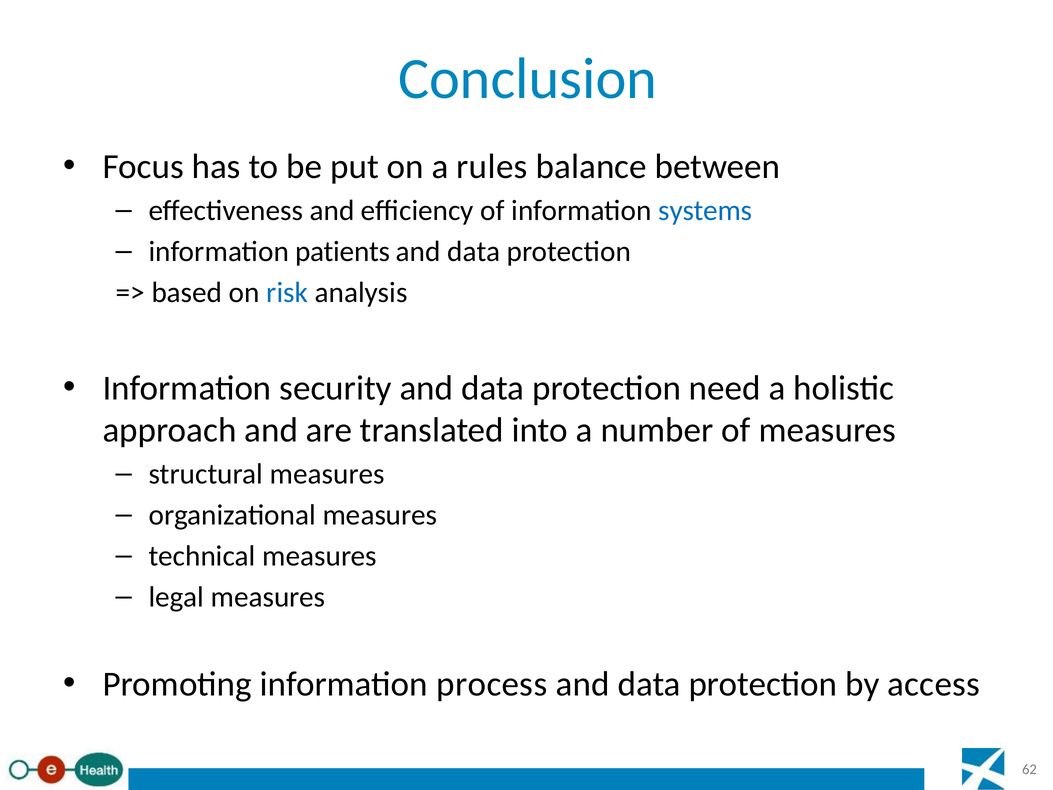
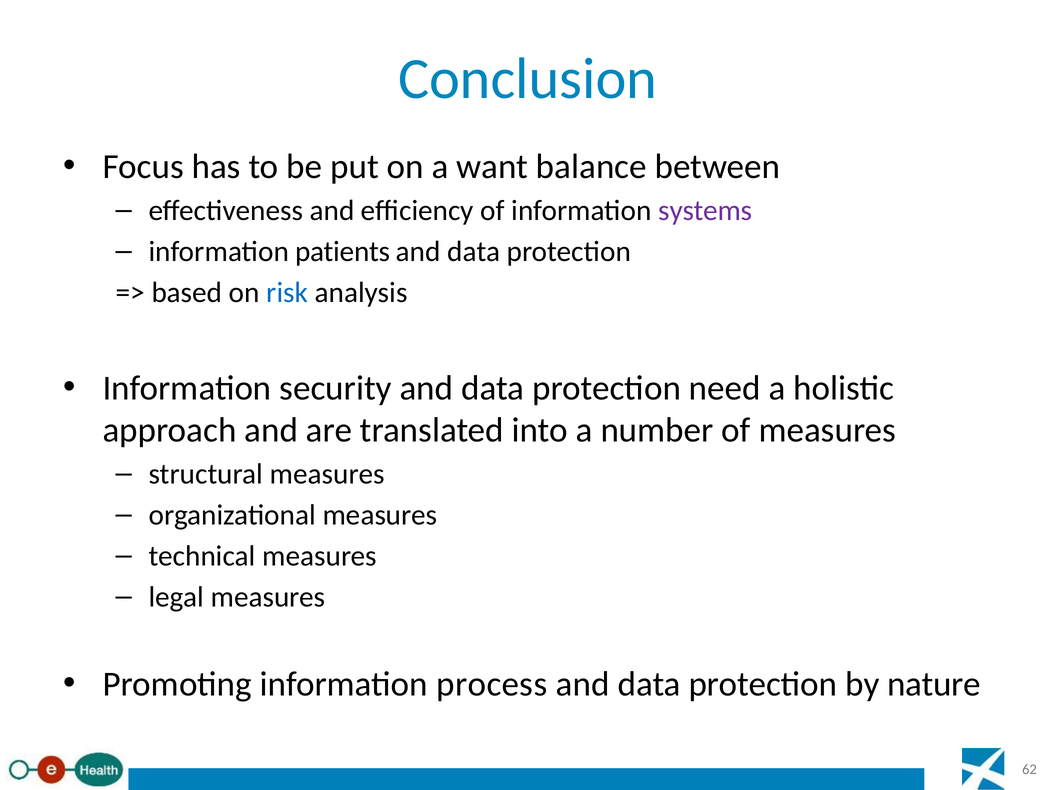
rules: rules -> want (492, 167)
systems colour: blue -> purple (705, 211)
access: access -> nature (934, 684)
